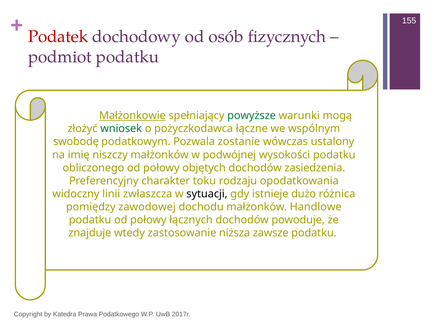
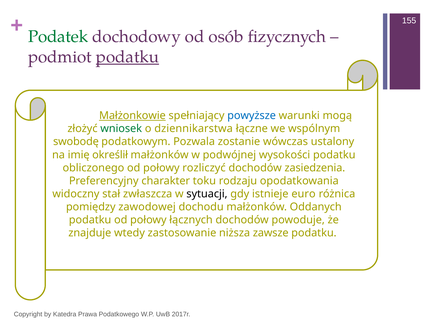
Podatek colour: red -> green (58, 36)
podatku underline: none -> present (128, 57)
powyższe colour: green -> blue (252, 115)
pożyczkodawca: pożyczkodawca -> dziennikarstwa (194, 128)
niszczy: niszczy -> określił (110, 155)
objętych: objętych -> rozliczyć (204, 168)
linii: linii -> stał (111, 194)
dużo: dużo -> euro (304, 194)
Handlowe: Handlowe -> Oddanych (316, 207)
